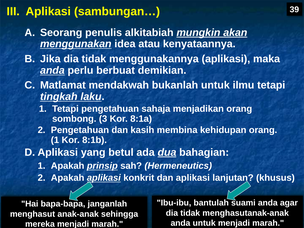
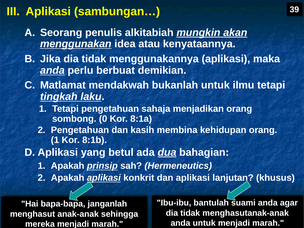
3: 3 -> 0 (103, 119)
